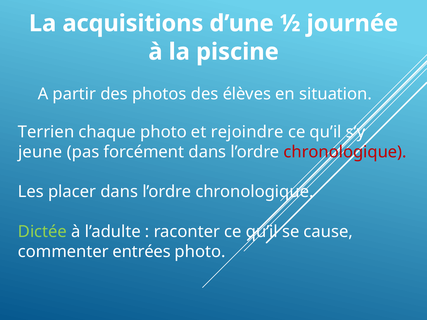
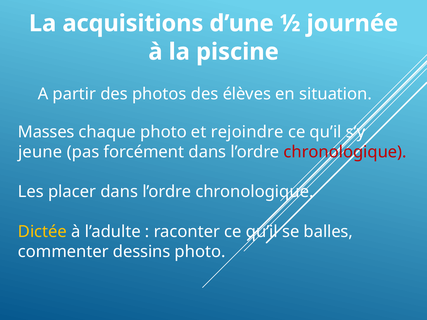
Terrien: Terrien -> Masses (46, 132)
Dictée colour: light green -> yellow (42, 232)
cause: cause -> balles (328, 232)
entrées: entrées -> dessins (142, 252)
